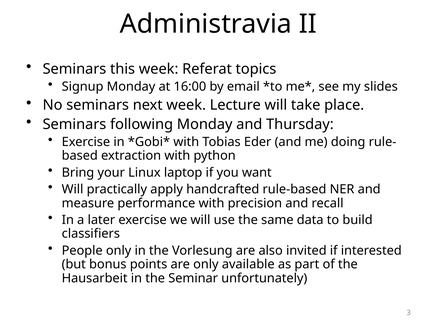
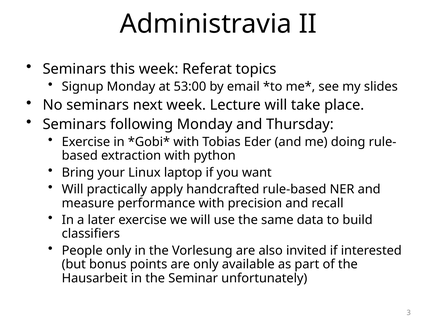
16:00: 16:00 -> 53:00 (190, 87)
